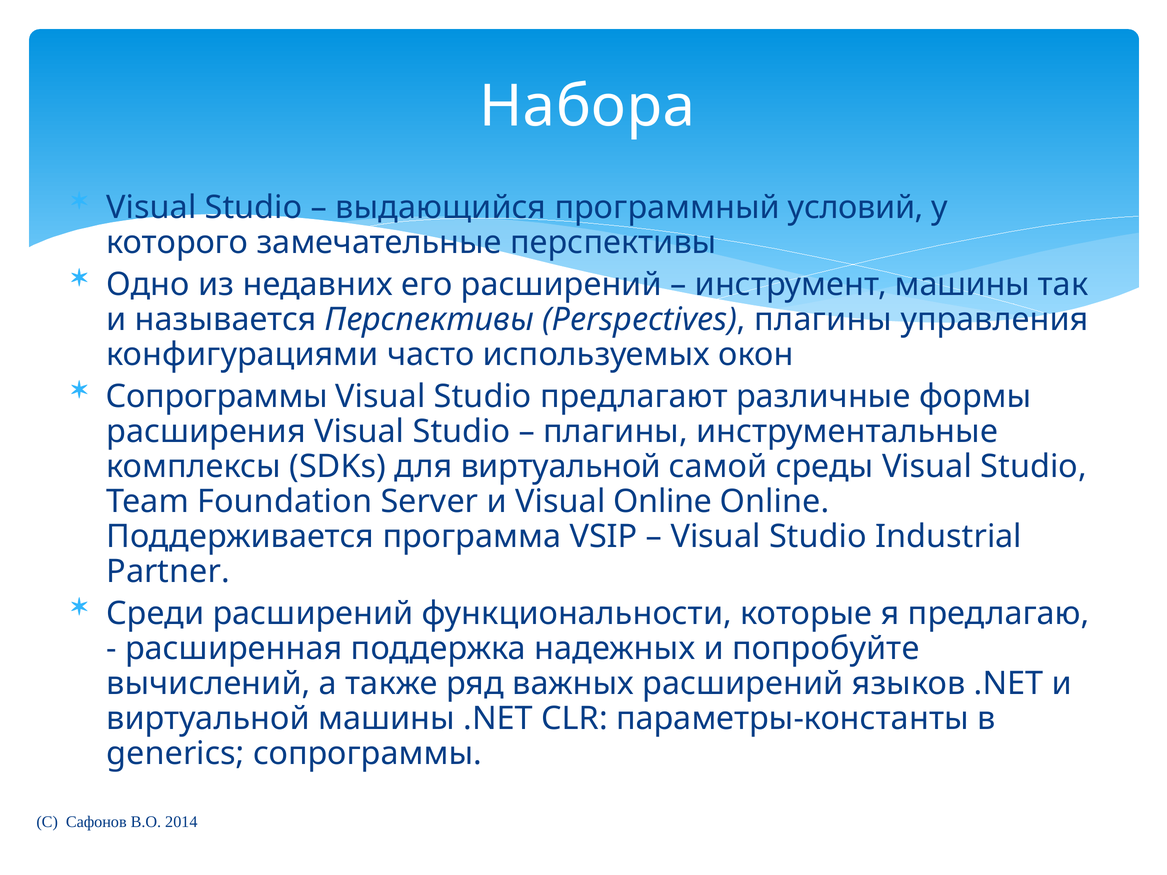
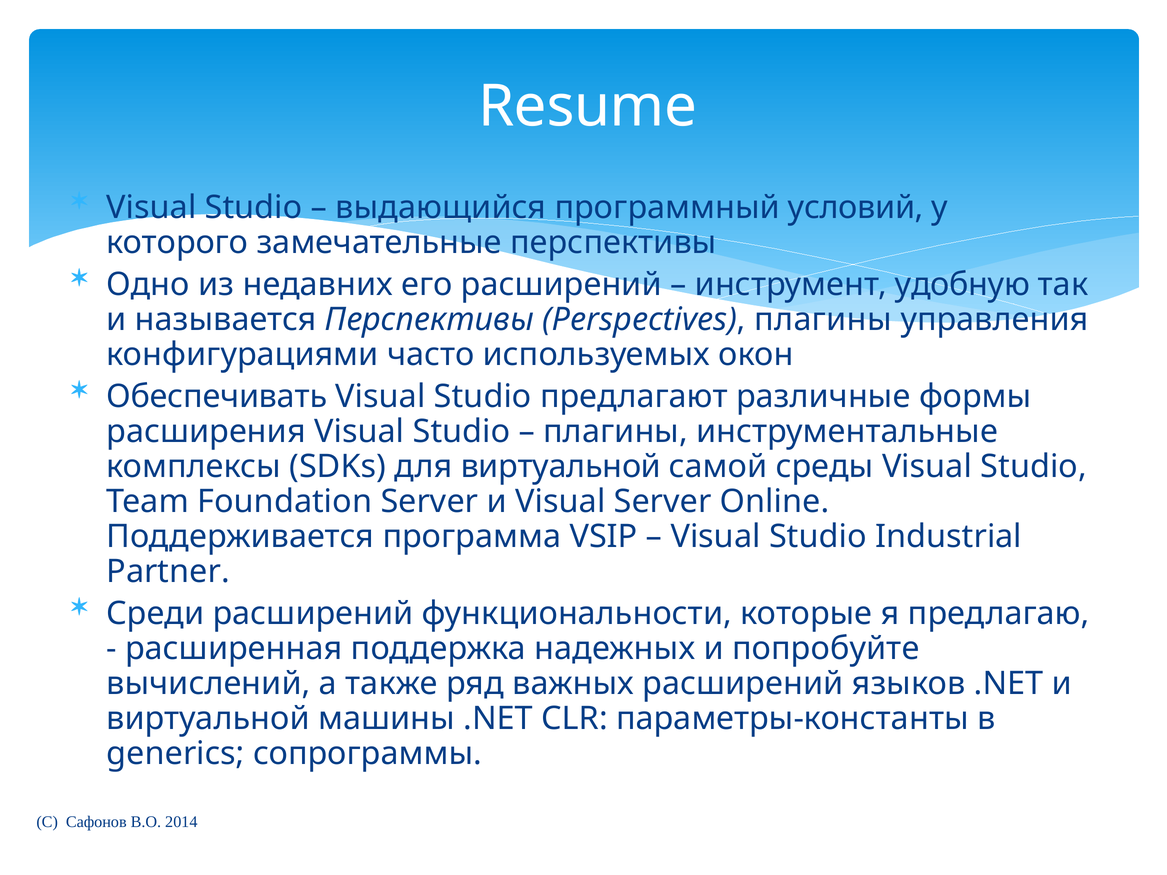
Набора: Набора -> Resume (588, 107)
инструмент машины: машины -> удобную (962, 285)
Сопрограммы: Сопрограммы -> Обеспечивать (217, 397)
Visual Online: Online -> Server (663, 502)
